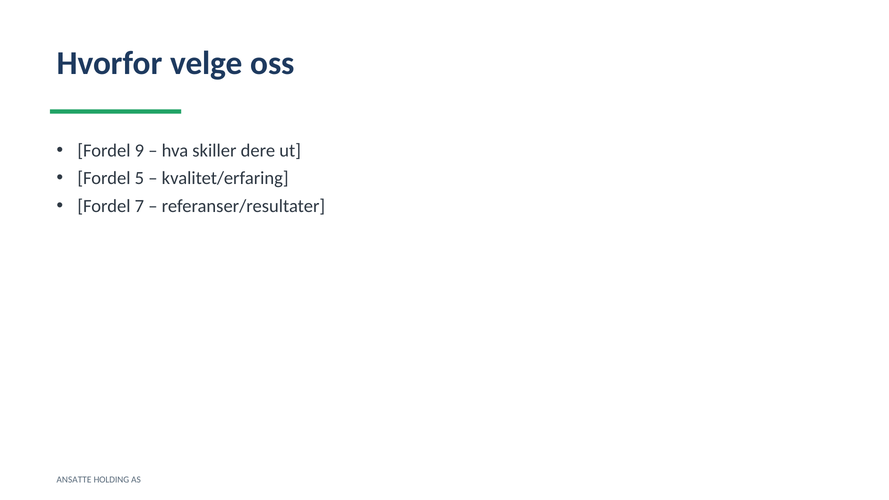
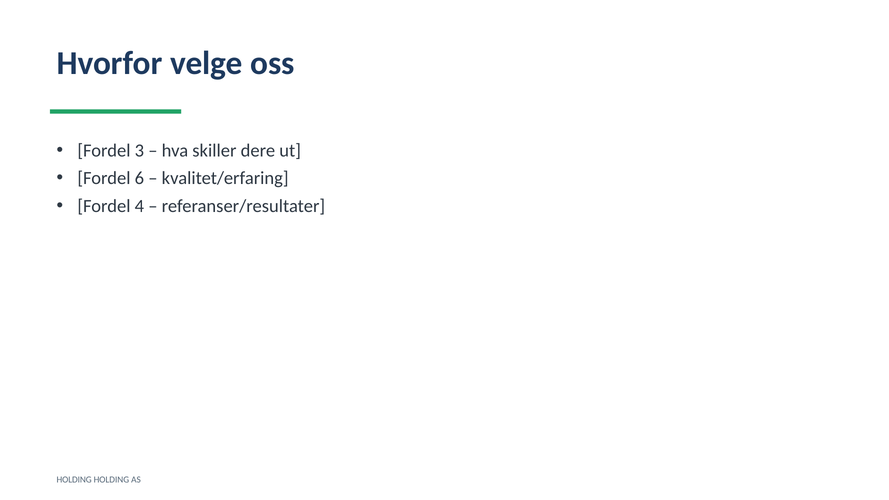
9: 9 -> 3 (139, 151)
5: 5 -> 6 (139, 178)
7: 7 -> 4 (139, 206)
ANSATTE: ANSATTE -> HOLDING (74, 480)
